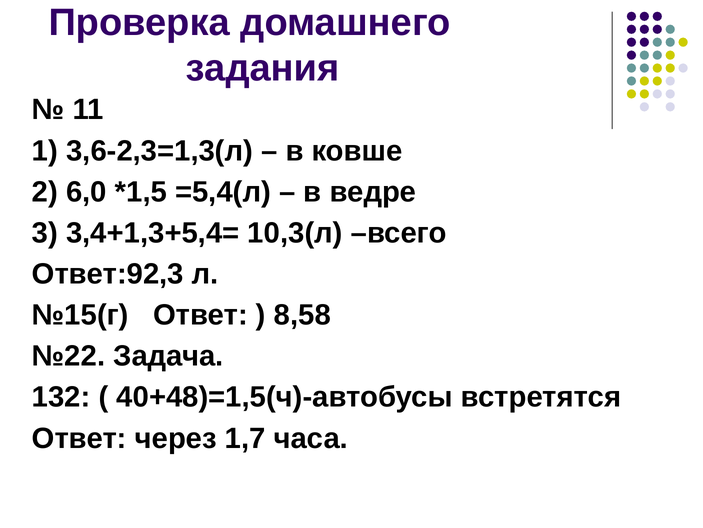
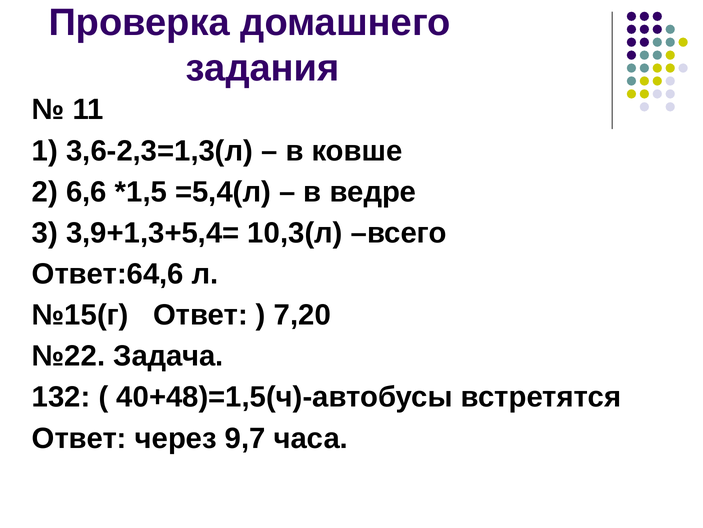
6,0: 6,0 -> 6,6 (86, 192)
3,4+1,3+5,4=: 3,4+1,3+5,4= -> 3,9+1,3+5,4= (153, 233)
Ответ:92,3: Ответ:92,3 -> Ответ:64,6 (108, 274)
8,58: 8,58 -> 7,20 (302, 315)
1,7: 1,7 -> 9,7 (245, 438)
